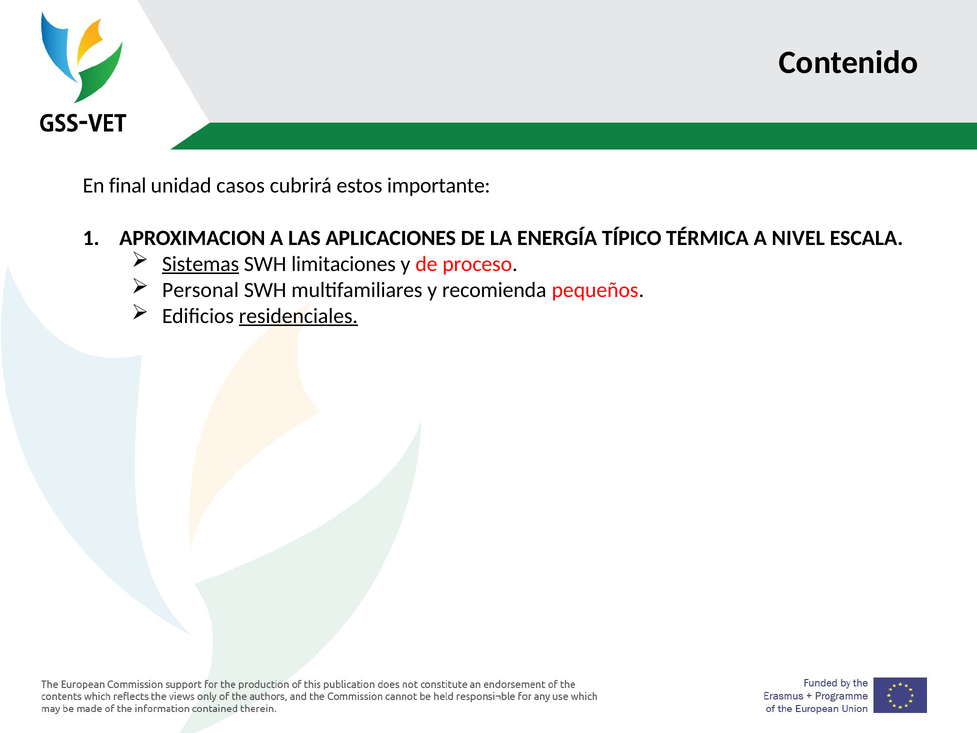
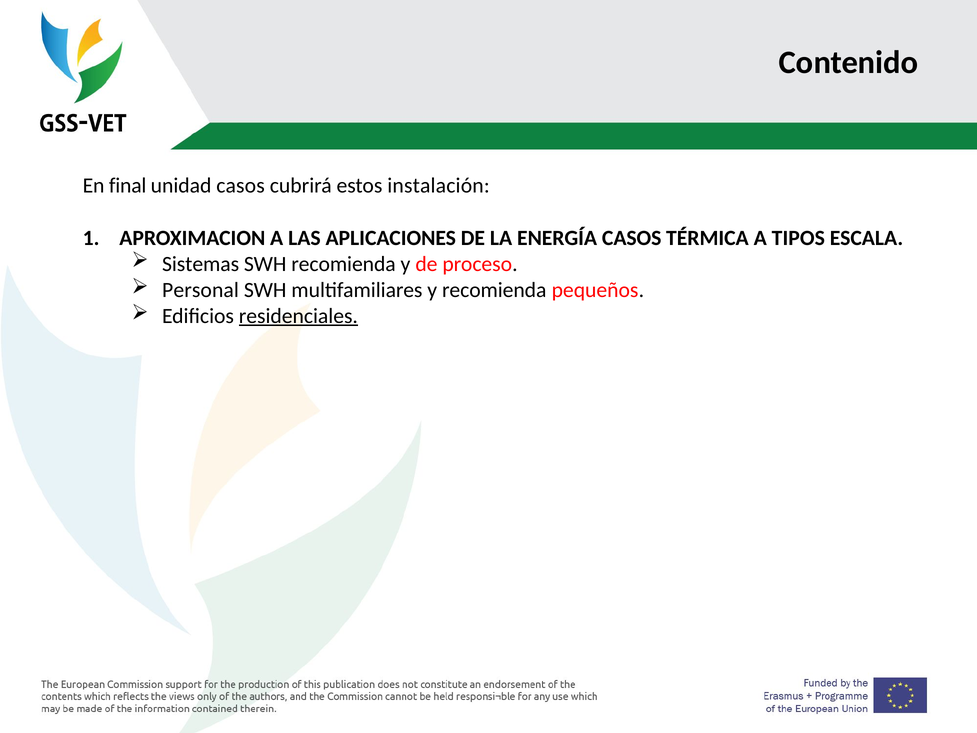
importante: importante -> instalación (439, 186)
ENERGÍA TÍPICO: TÍPICO -> CASOS (632, 238)
NIVEL: NIVEL -> TIPOS (798, 238)
Sistemas underline: present -> none (201, 264)
SWH limitaciones: limitaciones -> recomienda (344, 264)
